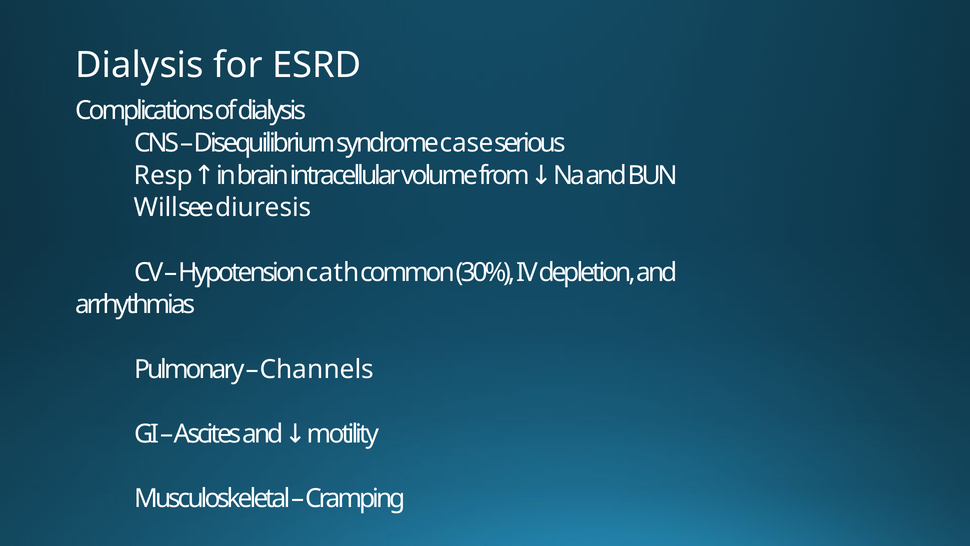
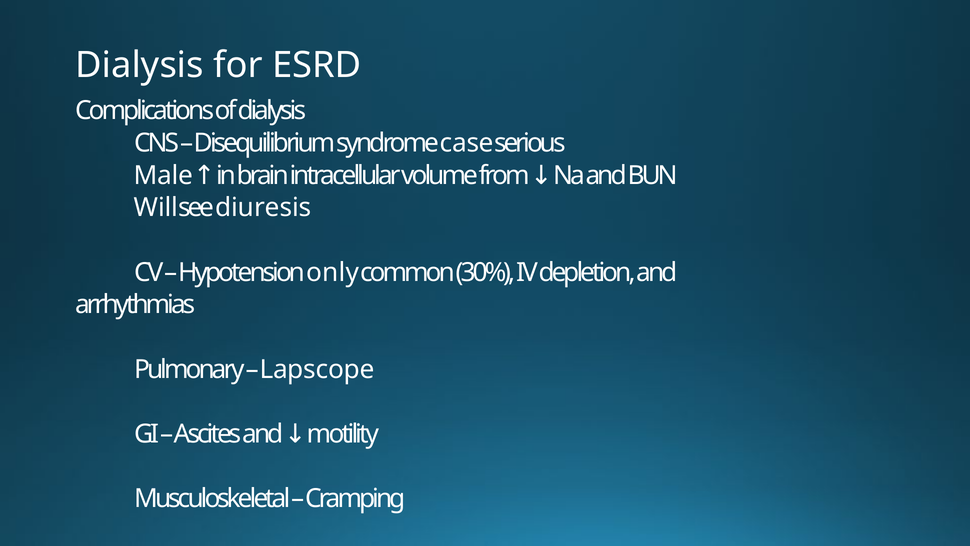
Resp: Resp -> Male (164, 175)
cath: cath -> only (333, 272)
Channels: Channels -> Lapscope (317, 369)
